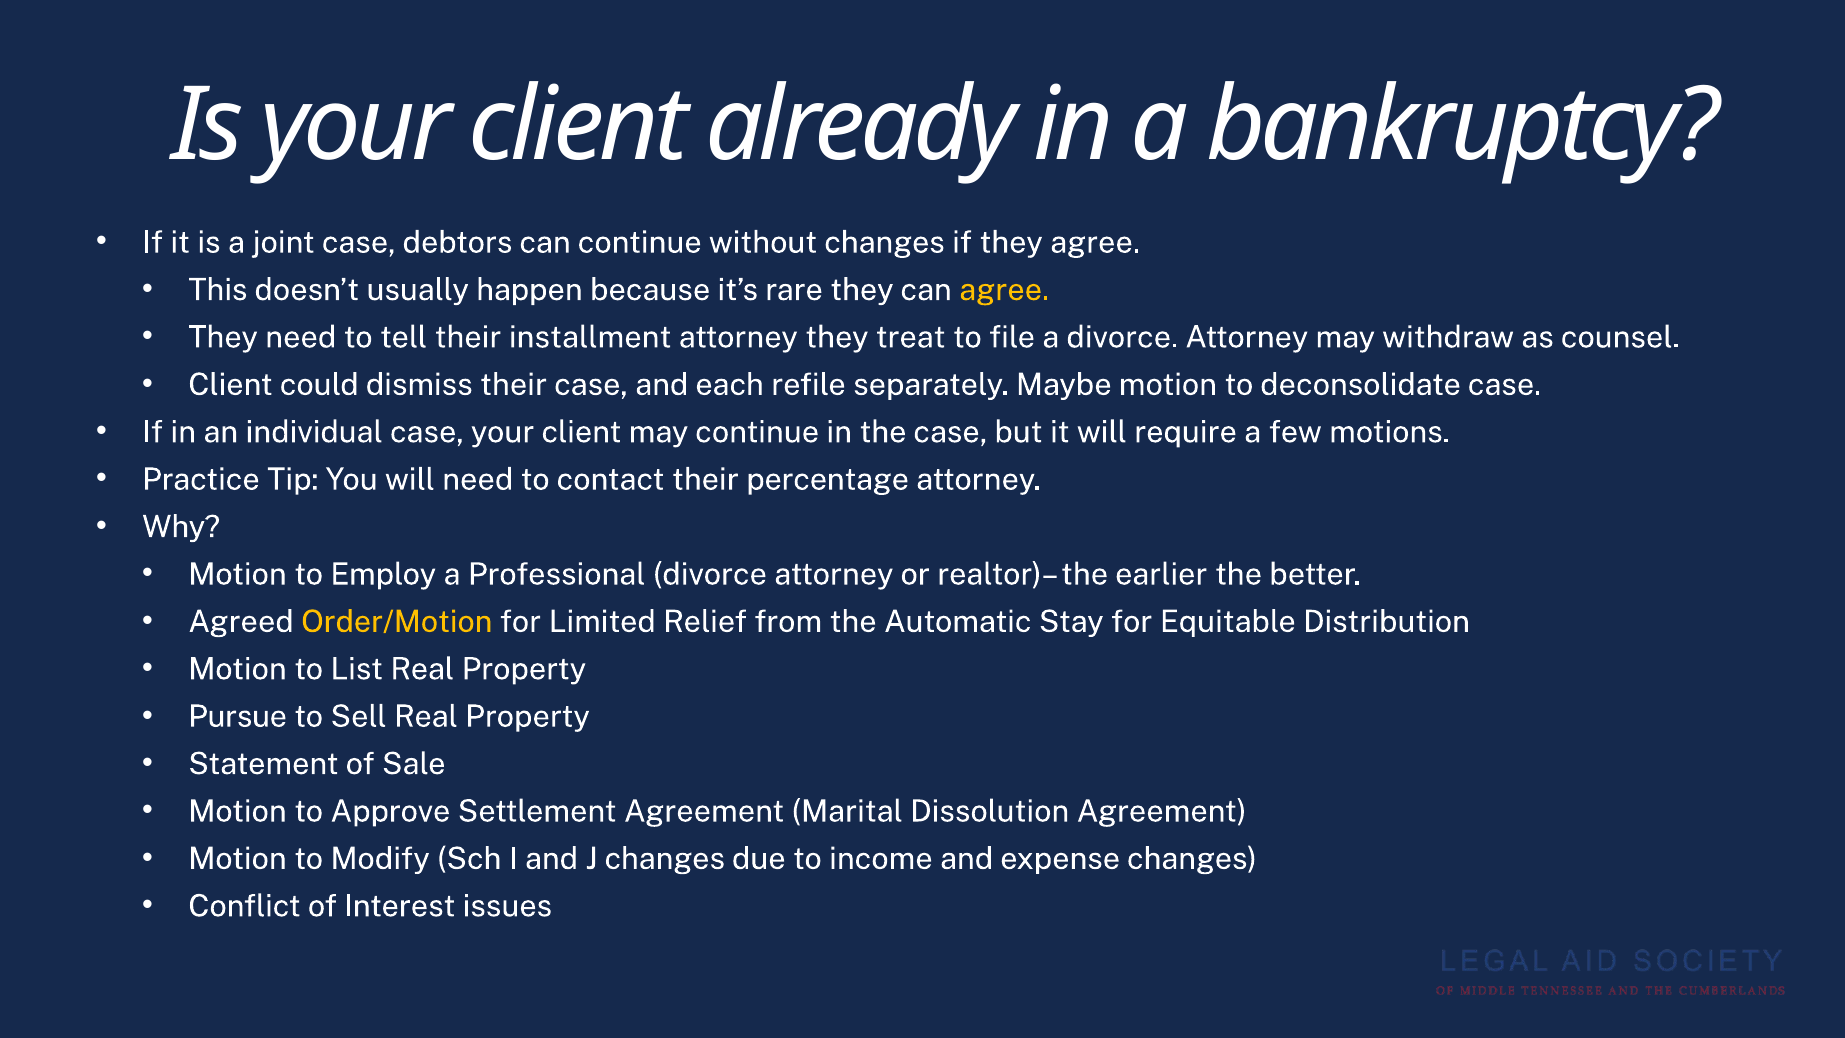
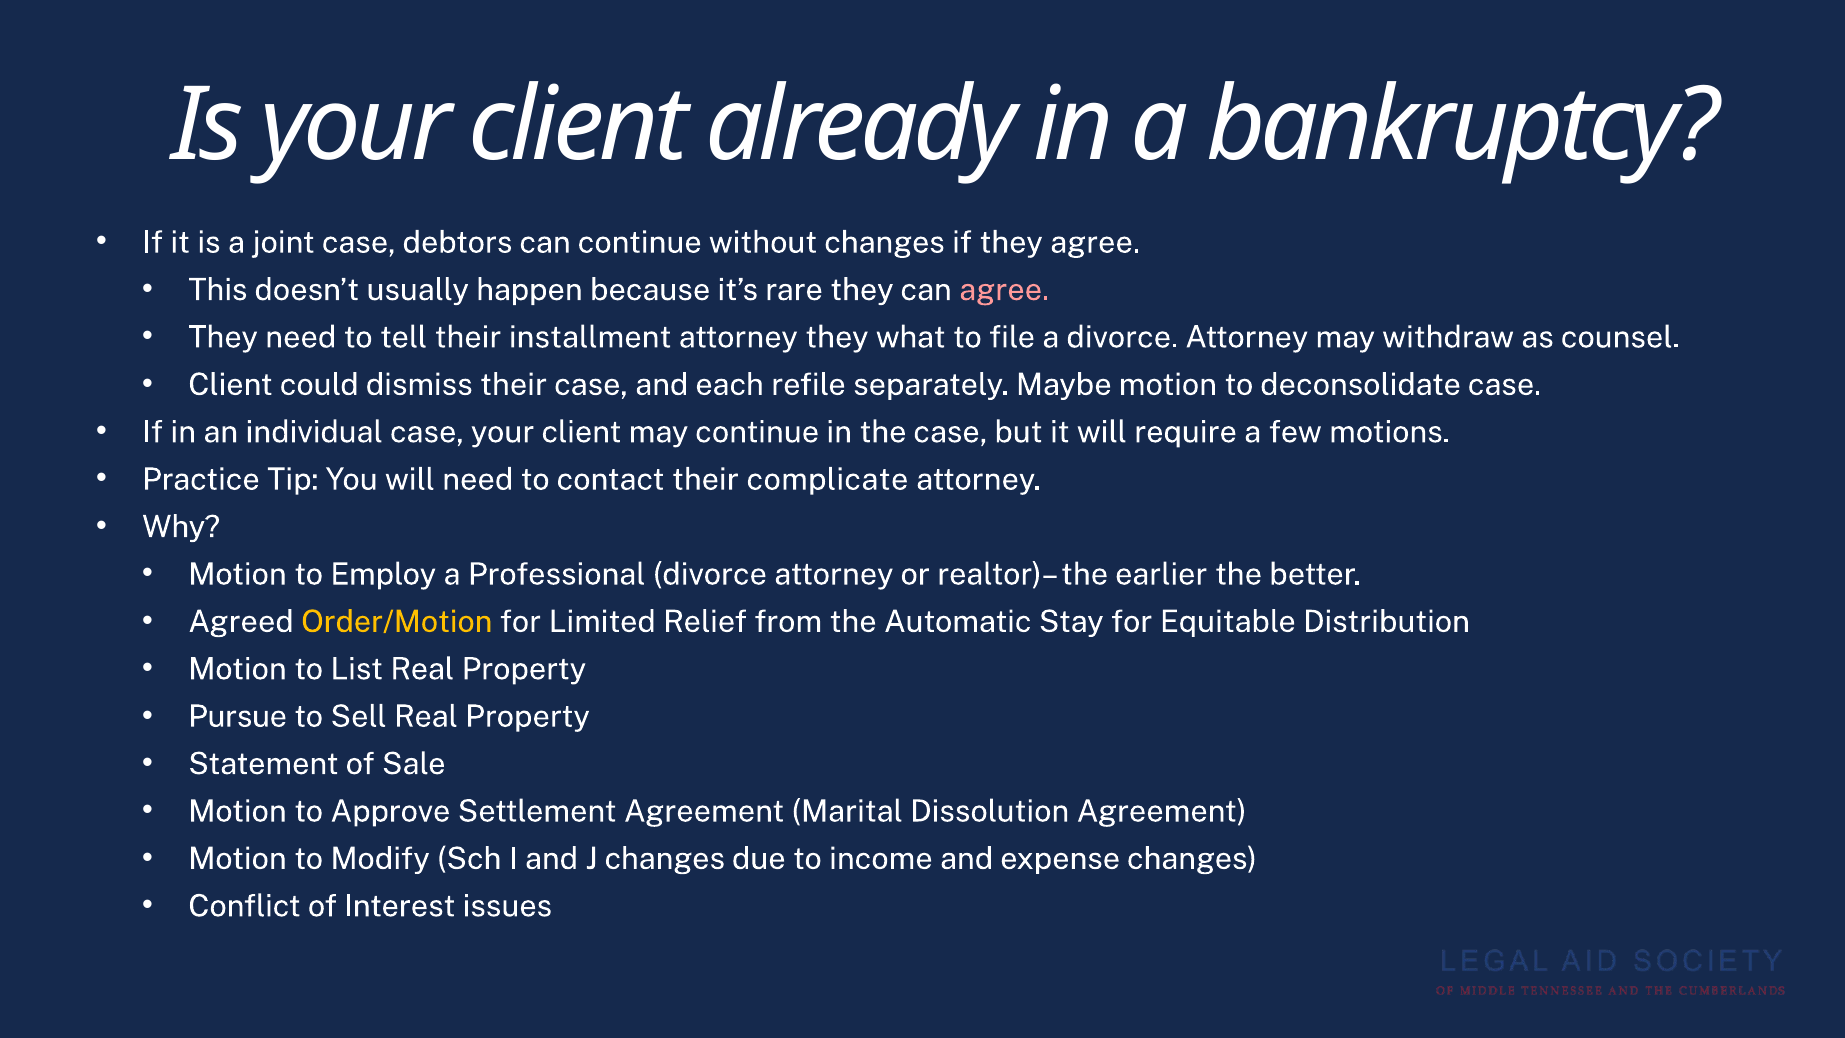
agree colour: yellow -> pink (1004, 290)
treat: treat -> what (911, 337)
percentage: percentage -> complicate (827, 479)
